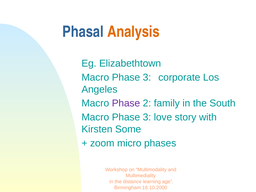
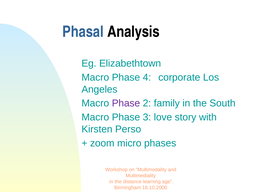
Analysis colour: orange -> black (133, 32)
3: 3 -> 4 (147, 77)
Some: Some -> Perso (128, 129)
